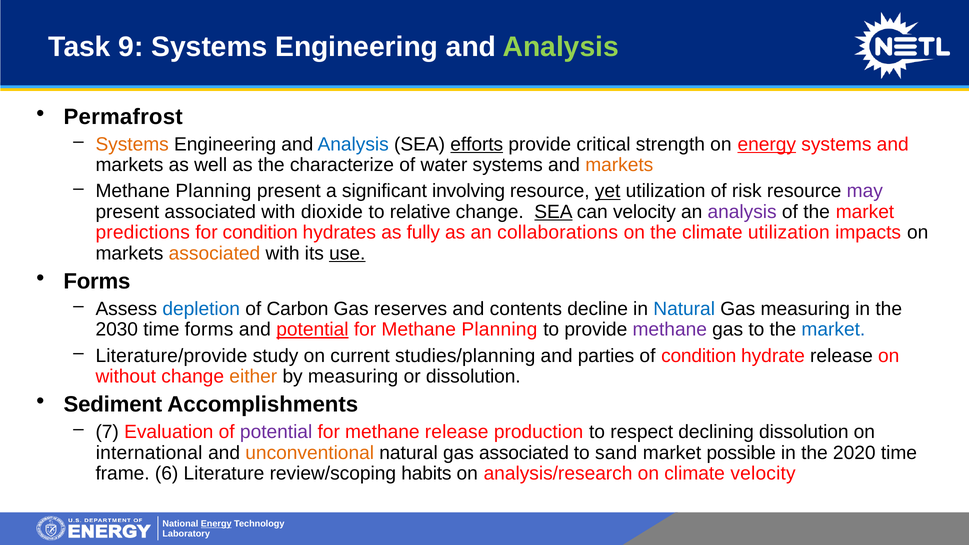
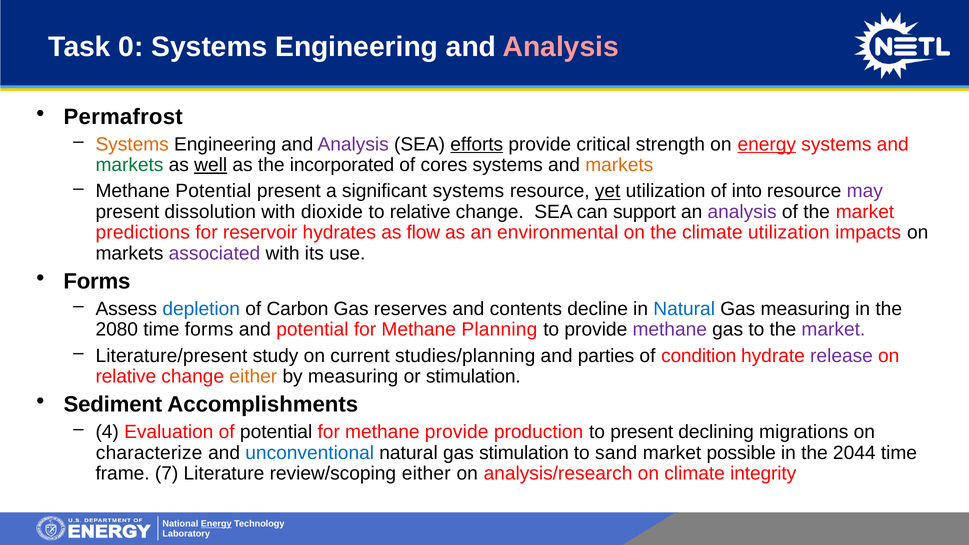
9: 9 -> 0 (131, 47)
Analysis colour: light green -> pink (561, 47)
Analysis colour: blue -> purple (353, 144)
markets colour: black -> green (129, 165)
well underline: none -> present (211, 165)
characterize: characterize -> incorporated (342, 165)
water: water -> cores (444, 165)
Planning: Planning -> Potential (213, 191)
significant involving: involving -> systems (468, 191)
risk: risk -> into (747, 191)
present associated: associated -> dissolution (210, 212)
SEA underline: present -> none (553, 212)
can velocity: velocity -> support (644, 212)
for condition: condition -> reservoir (260, 233)
fully: fully -> flow (423, 233)
collaborations: collaborations -> environmental (558, 233)
associated colour: orange -> purple (214, 253)
use underline: present -> none (347, 253)
2030: 2030 -> 2080 (117, 330)
potential underline: present -> none (312, 330)
market colour: blue -> purple (833, 330)
Literature/provide: Literature/provide -> Literature/present (171, 356)
release colour: black -> purple (842, 356)
without: without -> relative (126, 376)
or dissolution: dissolution -> stimulation (473, 376)
7: 7 -> 4 (107, 432)
potential colour: purple -> black (276, 432)
methane release: release -> provide (457, 432)
to respect: respect -> present (642, 432)
declining dissolution: dissolution -> migrations (804, 432)
international: international -> characterize (149, 453)
unconventional colour: orange -> blue (310, 453)
gas associated: associated -> stimulation (524, 453)
2020: 2020 -> 2044 (854, 453)
6: 6 -> 7 (167, 473)
review/scoping habits: habits -> either (426, 473)
climate velocity: velocity -> integrity (763, 473)
